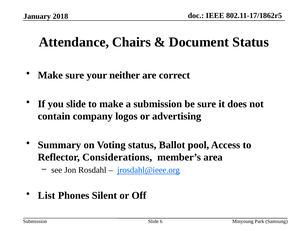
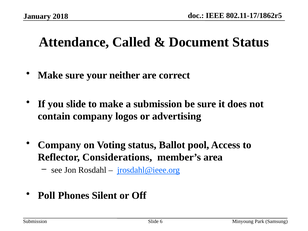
Chairs: Chairs -> Called (131, 42)
Summary: Summary -> Company (59, 145)
List: List -> Poll (47, 196)
